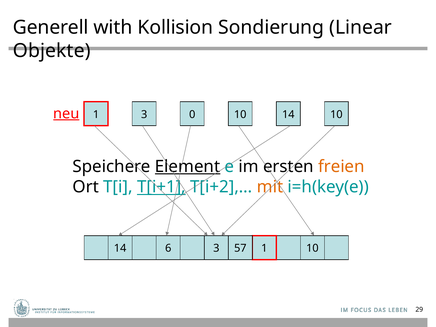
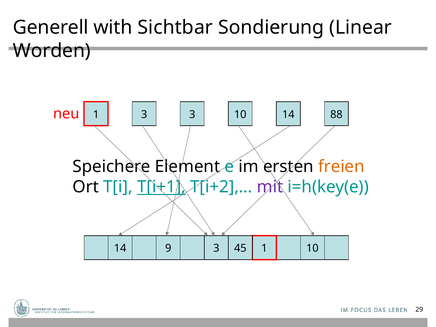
Kollision: Kollision -> Sichtbar (175, 28)
Objekte: Objekte -> Worden (52, 51)
neu underline: present -> none (66, 114)
3 0: 0 -> 3 (192, 114)
14 10: 10 -> 88 (336, 114)
Element underline: present -> none (188, 167)
mit colour: orange -> purple (270, 187)
6: 6 -> 9 (168, 248)
57: 57 -> 45 (240, 248)
